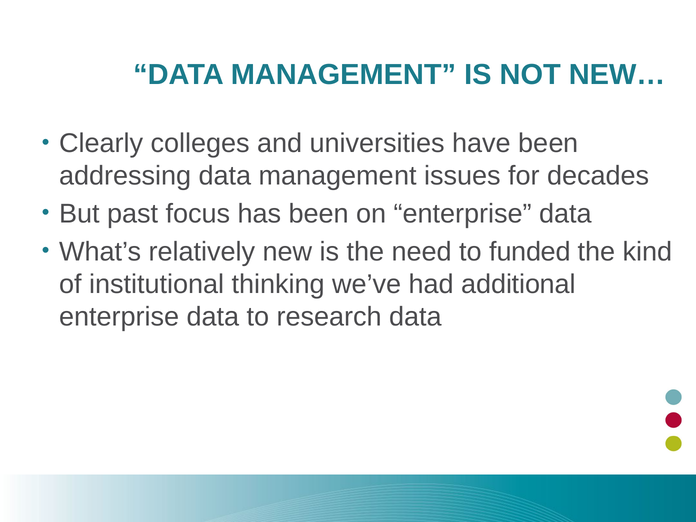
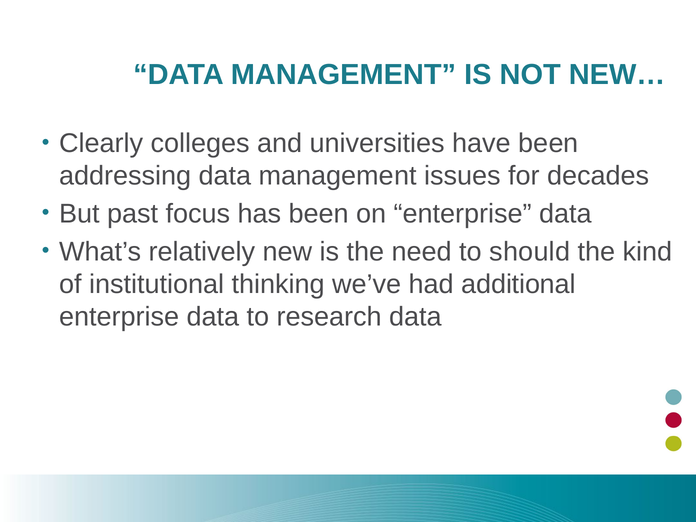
funded: funded -> should (530, 252)
